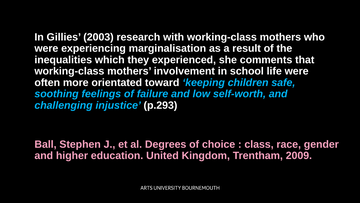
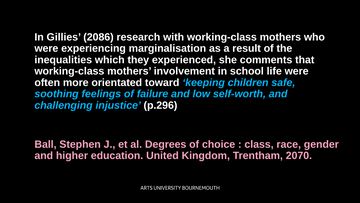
2003: 2003 -> 2086 (99, 37)
p.293: p.293 -> p.296 (160, 105)
2009: 2009 -> 2070 (299, 155)
